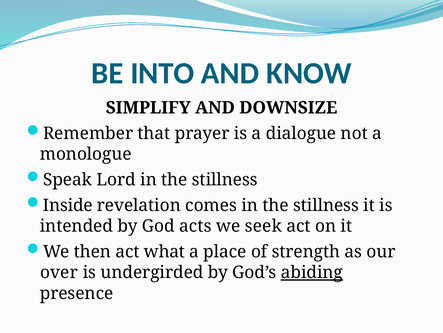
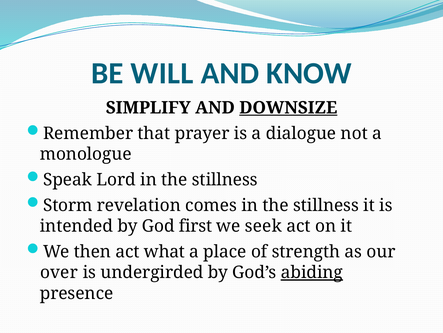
INTO: INTO -> WILL (162, 73)
DOWNSIZE underline: none -> present (288, 107)
Inside: Inside -> Storm (68, 205)
acts: acts -> first (196, 226)
